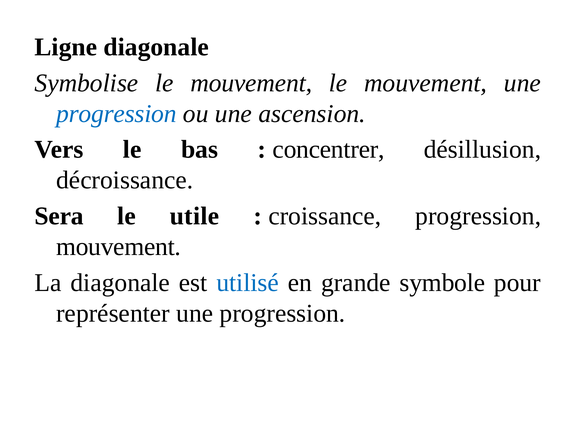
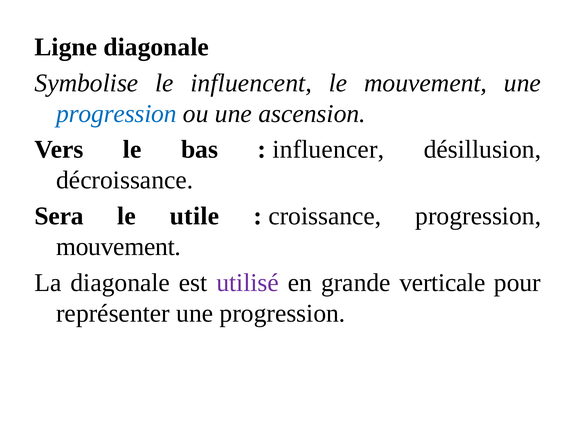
Symbolise le mouvement: mouvement -> influencent (251, 83)
concentrer: concentrer -> influencer (328, 149)
utilisé colour: blue -> purple (248, 283)
symbole: symbole -> verticale (442, 283)
